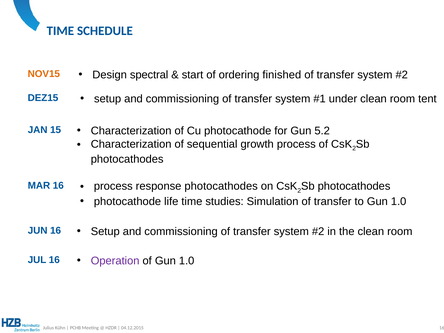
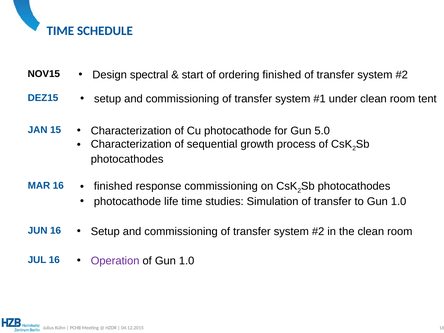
NOV15 colour: orange -> black (44, 74)
5.2: 5.2 -> 5.0 (322, 131)
process: process -> finished (113, 186)
response photocathodes: photocathodes -> commissioning (221, 186)
